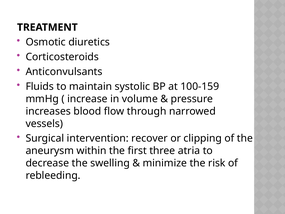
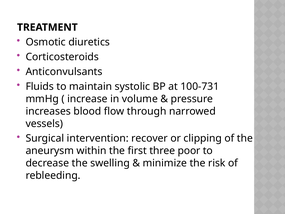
100-159: 100-159 -> 100-731 (200, 86)
atria: atria -> poor (189, 151)
